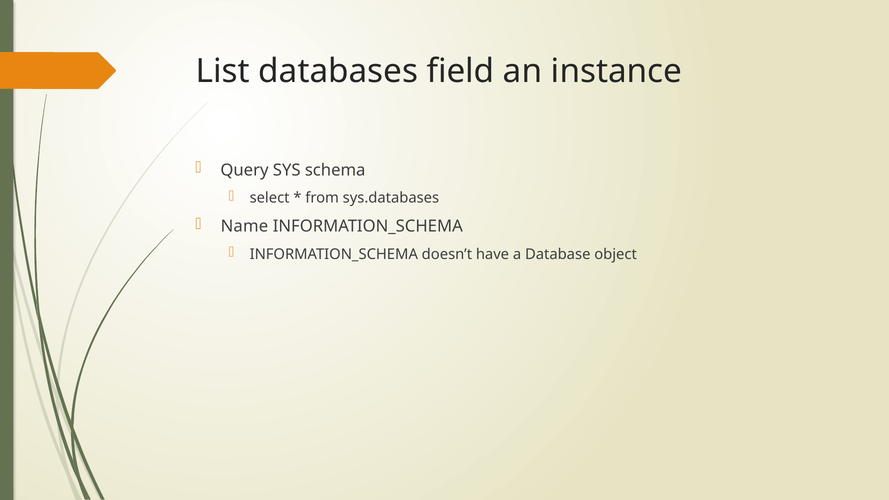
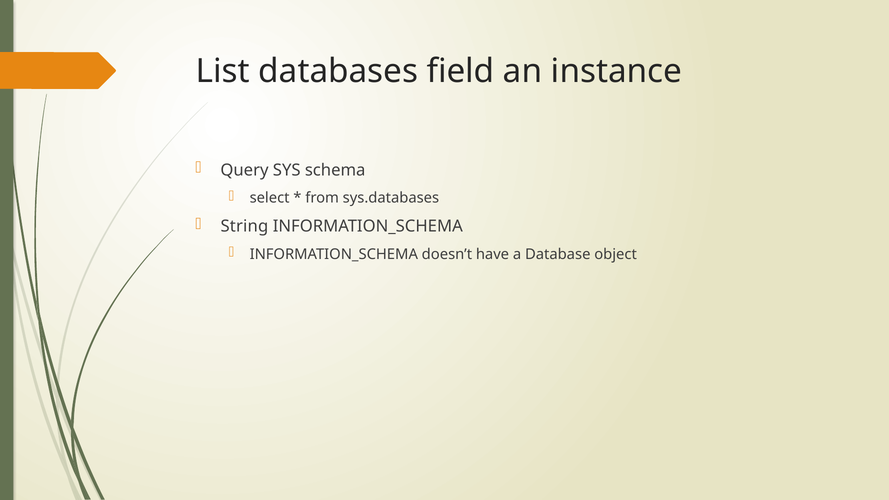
Name: Name -> String (244, 226)
